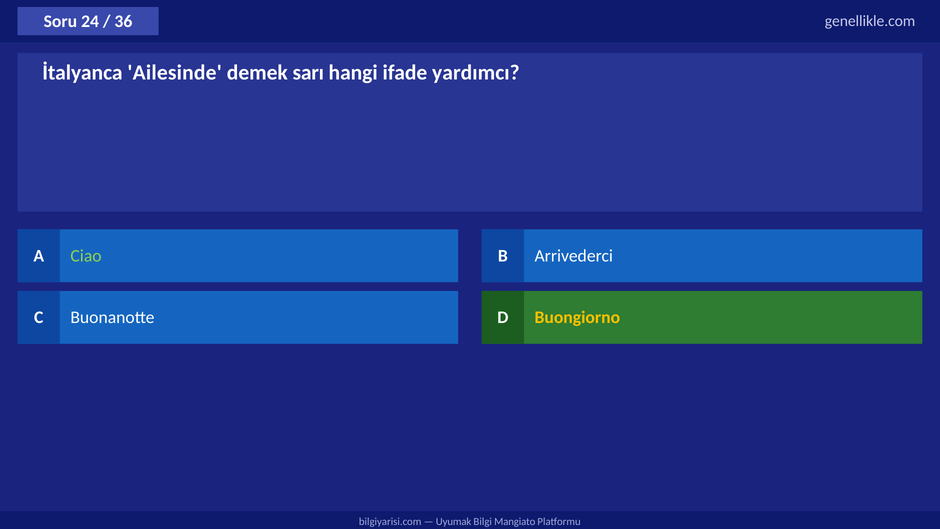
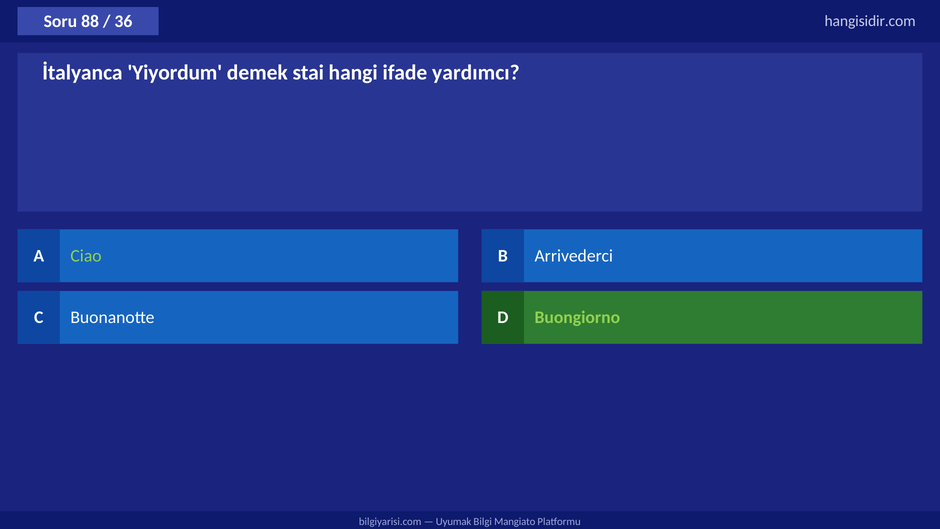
24: 24 -> 88 (90, 21)
genellikle.com: genellikle.com -> hangisidir.com (870, 21)
Ailesinde: Ailesinde -> Yiyordum (175, 72)
sarı: sarı -> stai (308, 72)
Buongiorno colour: yellow -> light green (577, 317)
